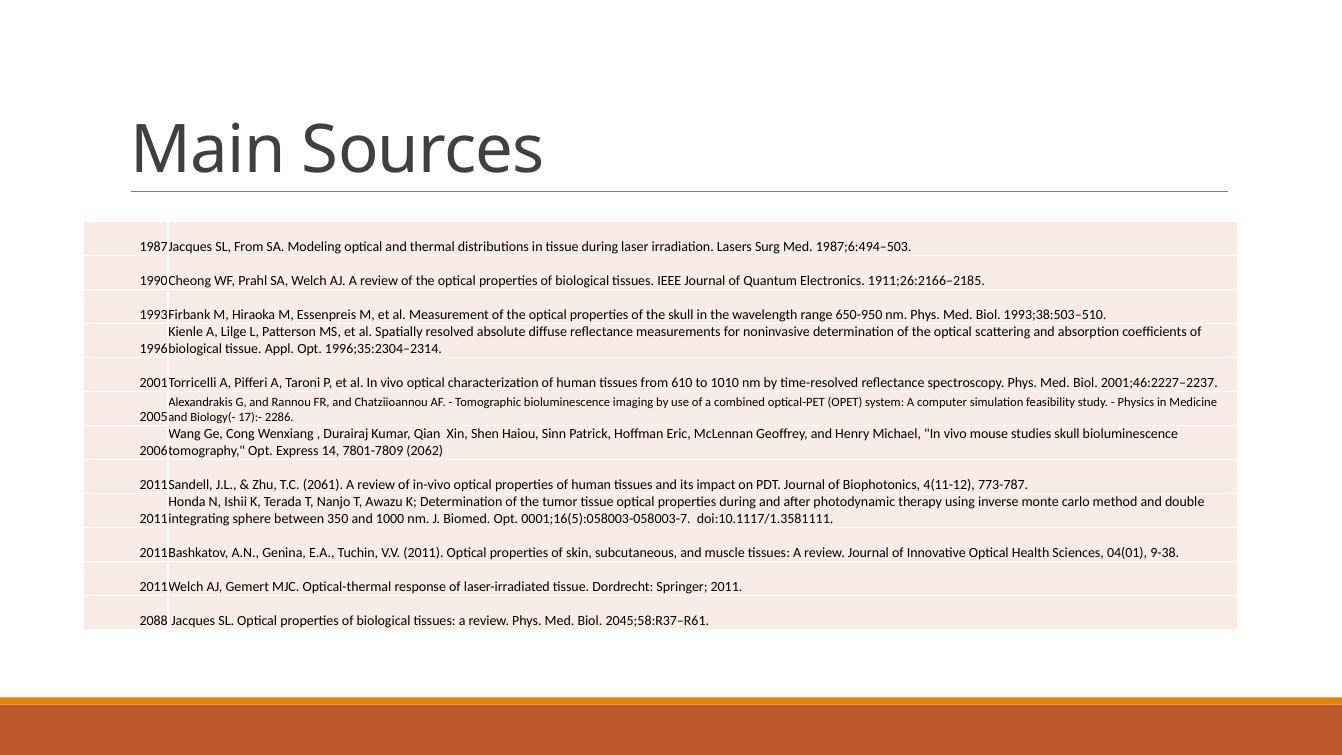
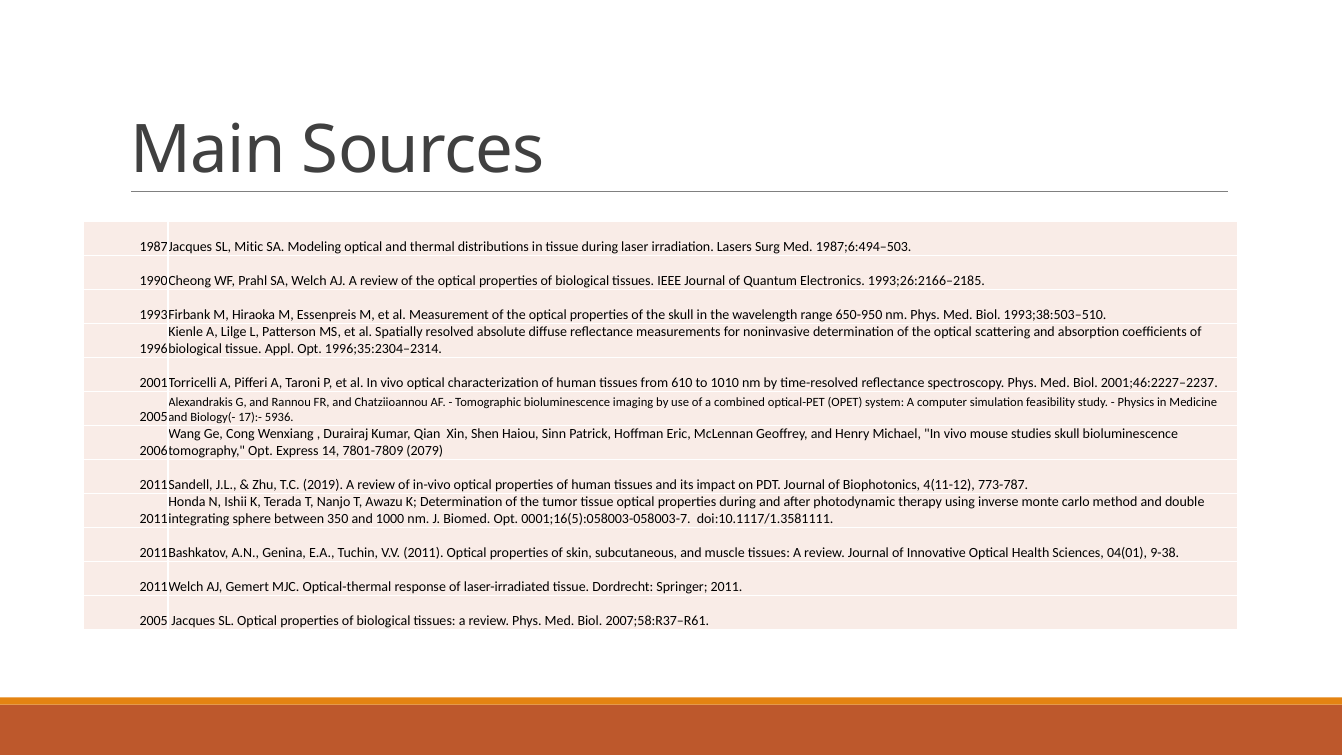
SL From: From -> Mitic (249, 247)
1911;26:2166–2185: 1911;26:2166–2185 -> 1993;26:2166–2185 (926, 281)
2286: 2286 -> 5936 (279, 418)
2062: 2062 -> 2079 (425, 451)
2061: 2061 -> 2019 (323, 485)
2088: 2088 -> 2005 (154, 621)
2045;58:R37–R61: 2045;58:R37–R61 -> 2007;58:R37–R61 (657, 621)
